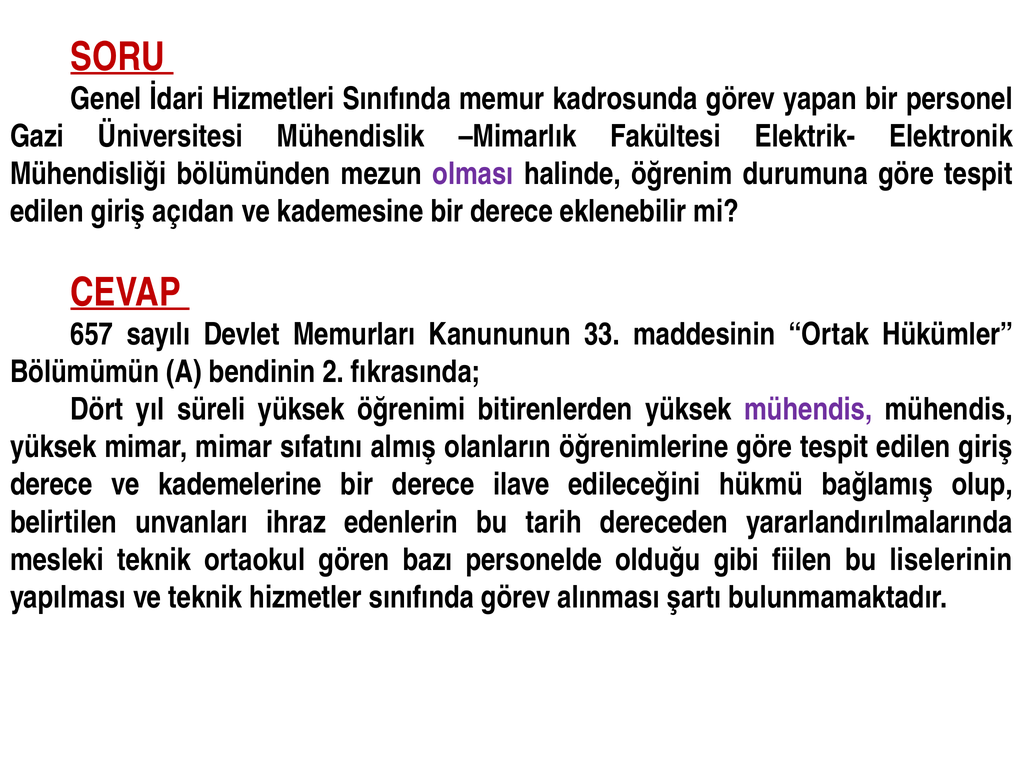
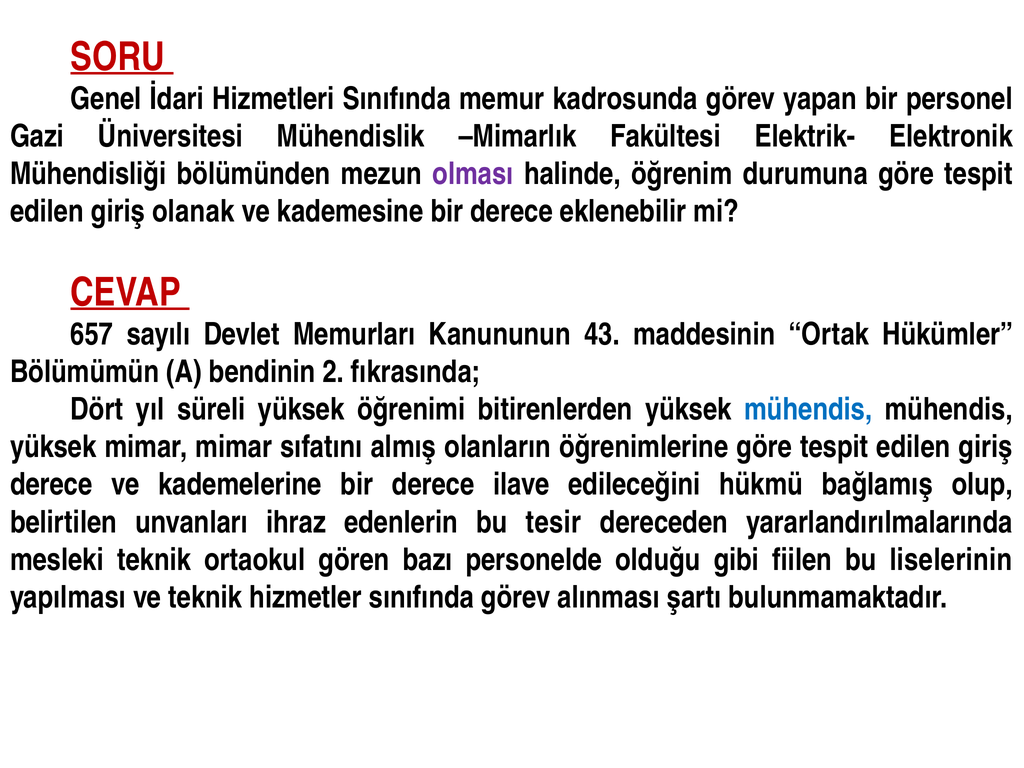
açıdan: açıdan -> olanak (193, 212)
33: 33 -> 43 (602, 335)
mühendis colour: purple -> blue (808, 410)
tarih: tarih -> tesir (554, 522)
